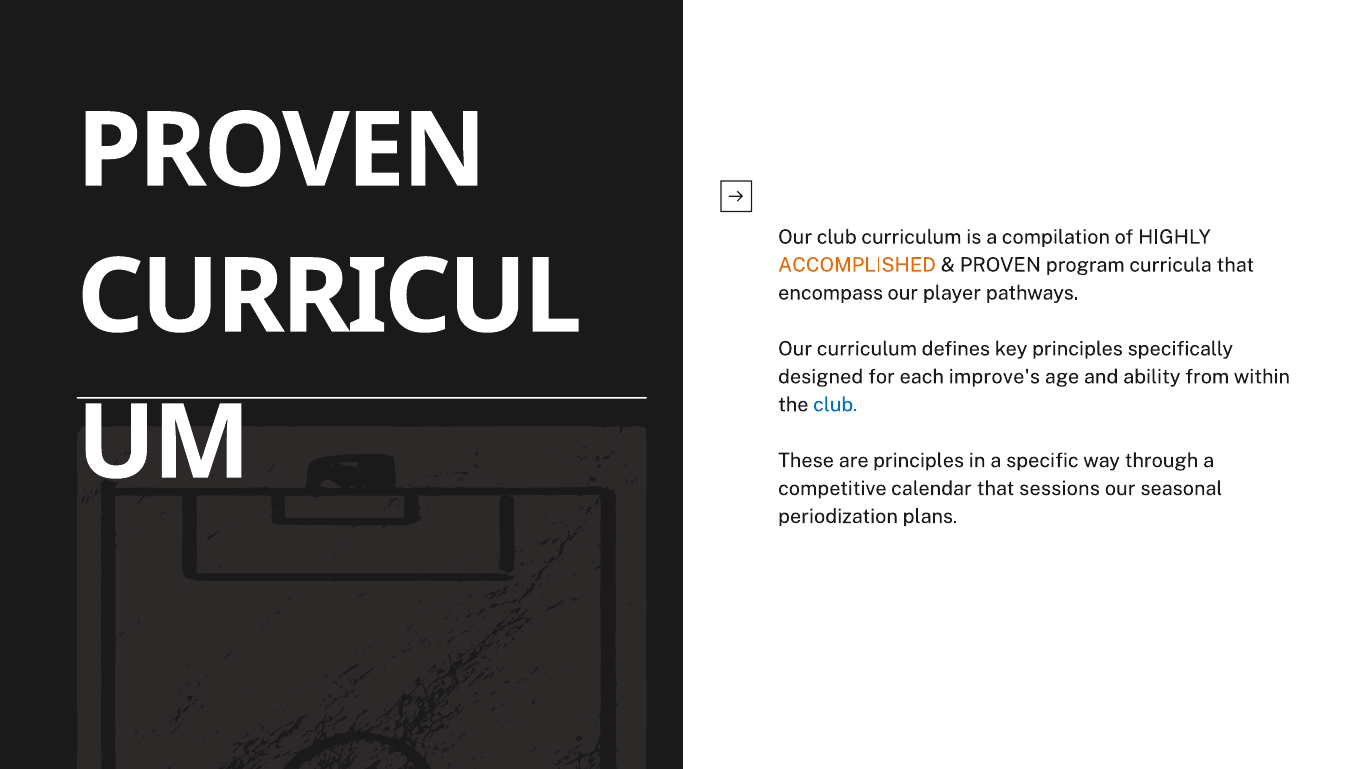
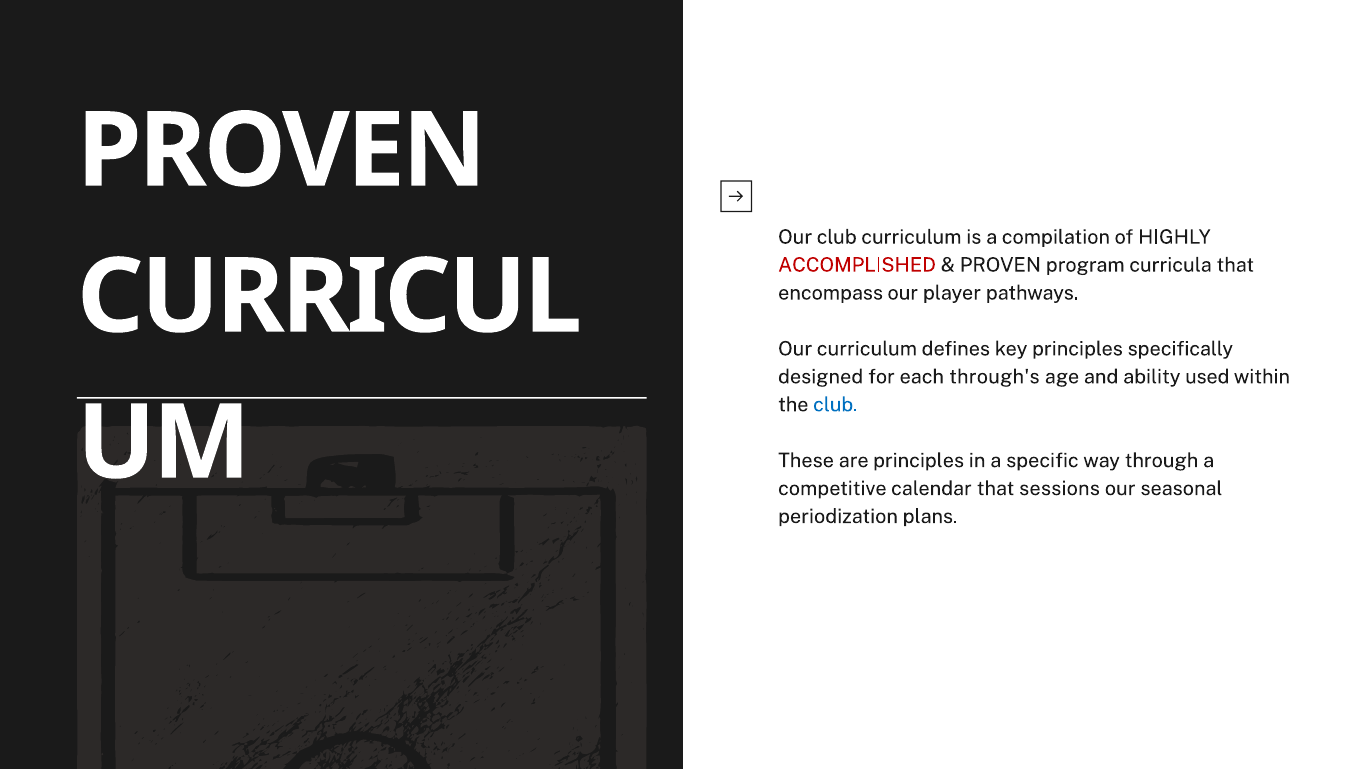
ACCOMPLISHED colour: orange -> red (857, 265)
improve's: improve's -> through's (994, 377)
from: from -> used (1207, 377)
